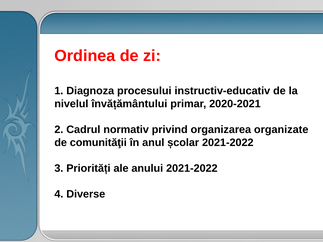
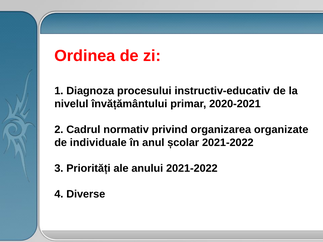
comunităţii: comunităţii -> individuale (98, 143)
